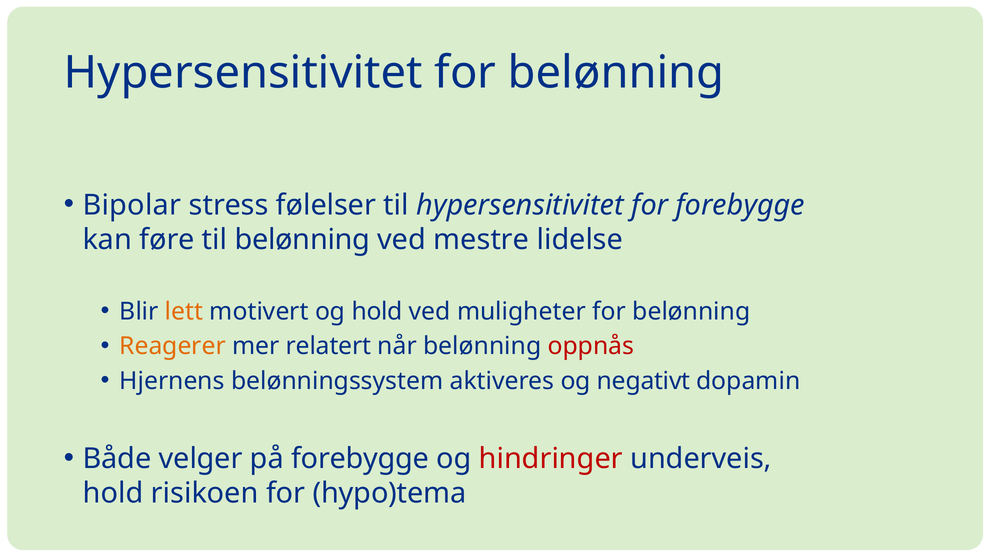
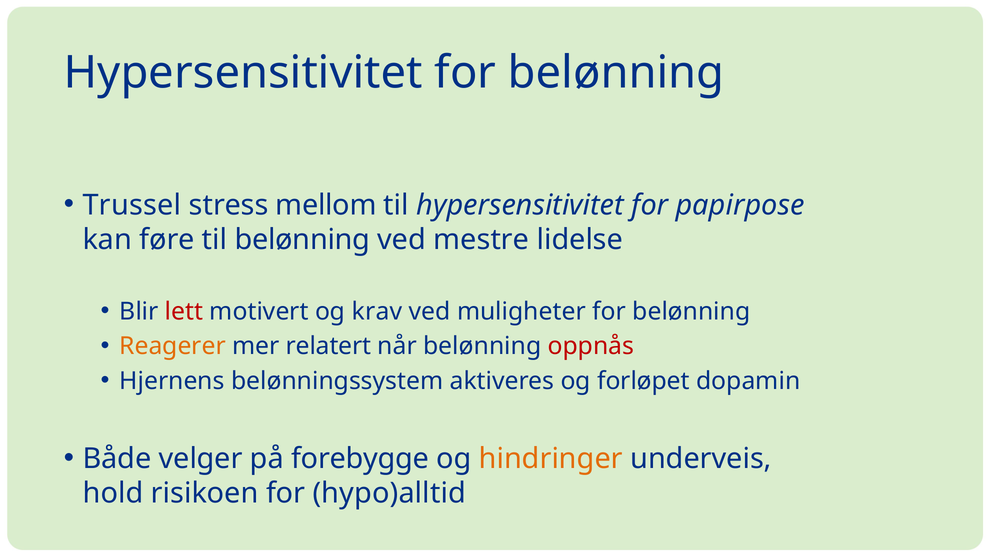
Bipolar: Bipolar -> Trussel (132, 205)
følelser: følelser -> mellom (326, 205)
for forebygge: forebygge -> papirpose (740, 205)
lett colour: orange -> red (184, 311)
og hold: hold -> krav (377, 311)
negativt: negativt -> forløpet (643, 381)
hindringer colour: red -> orange (551, 459)
hypo)tema: hypo)tema -> hypo)alltid (389, 493)
